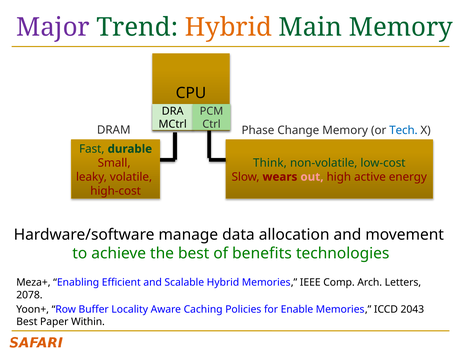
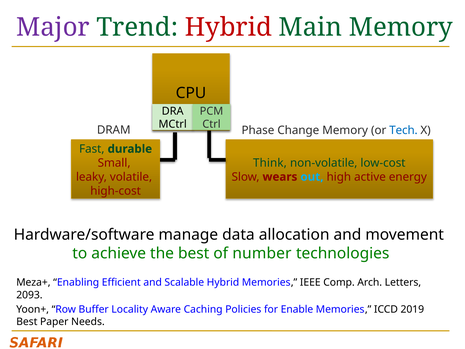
Hybrid colour: orange -> red (228, 27)
out colour: pink -> light blue (312, 177)
benefits: benefits -> number (262, 253)
2078: 2078 -> 2093 (29, 295)
2043: 2043 -> 2019 (412, 309)
Within: Within -> Needs (88, 322)
